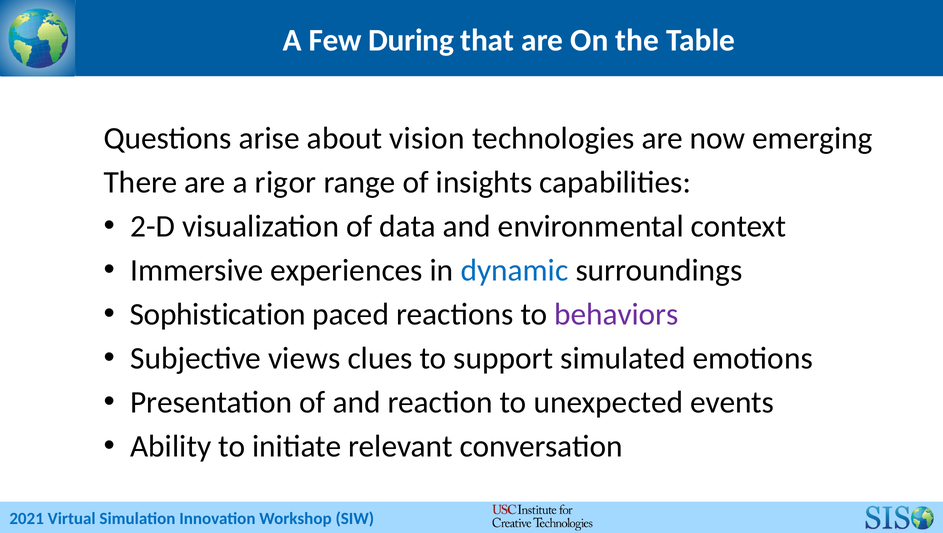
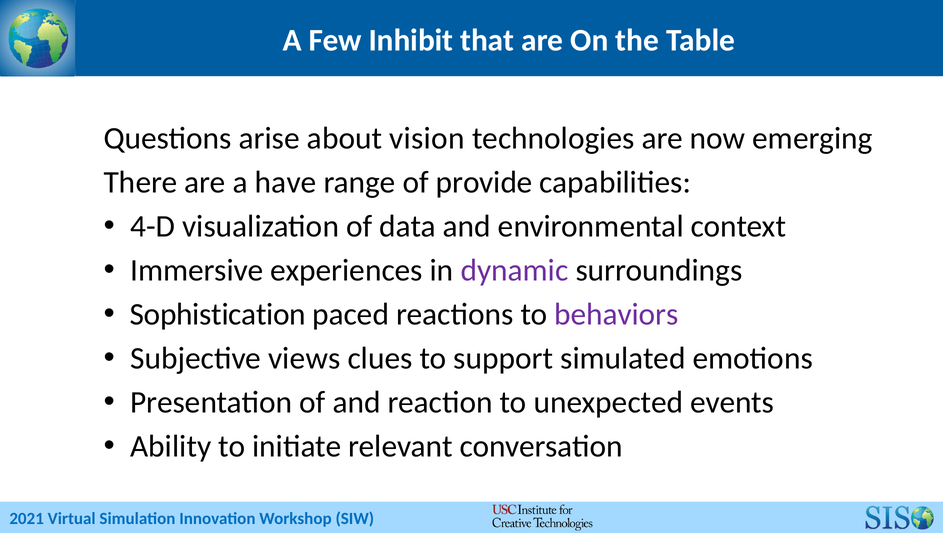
During: During -> Inhibit (411, 40)
rigor: rigor -> have (286, 182)
insights: insights -> provide (484, 182)
2-D: 2-D -> 4-D (153, 226)
dynamic colour: blue -> purple (514, 270)
